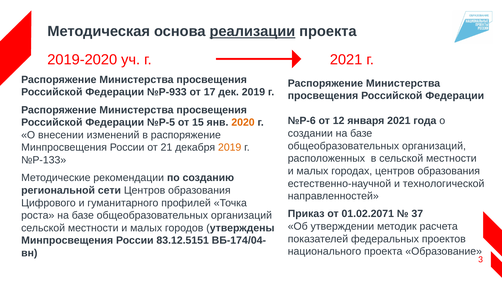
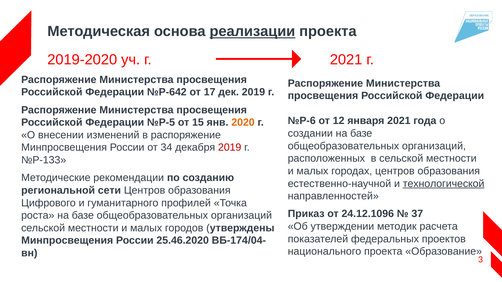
№P-933: №P-933 -> №P-642 (167, 92)
21: 21 -> 34 (166, 148)
2019 colour: orange -> red (230, 148)
технологической underline: none -> present (444, 184)
01.02.2071: 01.02.2071 -> 24.12.1096 (368, 214)
83.12.5151: 83.12.5151 -> 25.46.2020 (183, 241)
